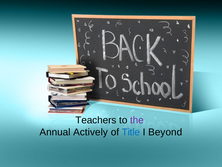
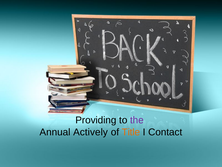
Teachers: Teachers -> Providing (96, 120)
Title colour: blue -> orange (131, 132)
Beyond: Beyond -> Contact (165, 132)
